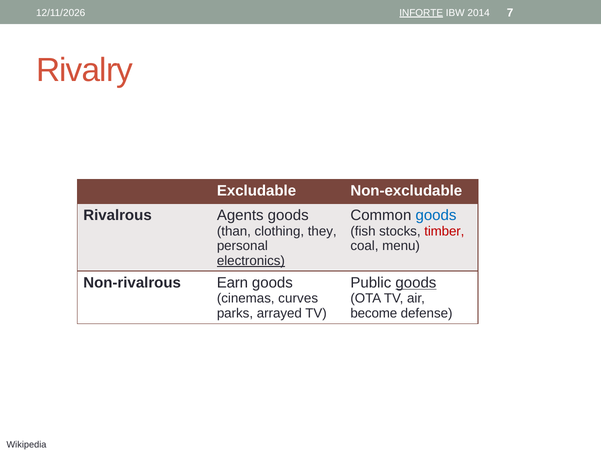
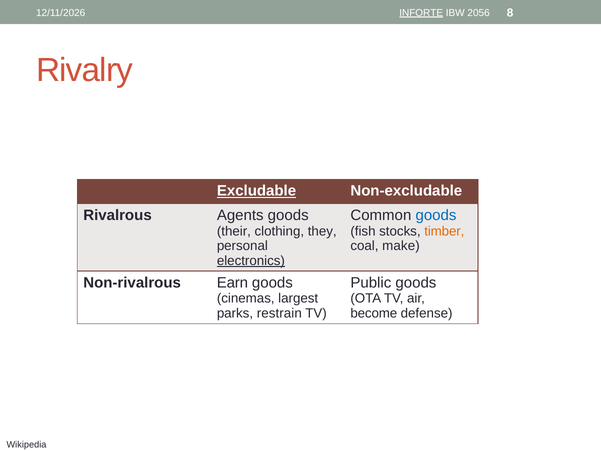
2014: 2014 -> 2056 (479, 13)
7: 7 -> 8 (510, 13)
Excludable underline: none -> present (257, 191)
than: than -> their (234, 231)
timber colour: red -> orange (444, 231)
menu: menu -> make (401, 246)
goods underline: present -> none (416, 283)
curves: curves -> largest (298, 298)
arrayed: arrayed -> restrain (279, 313)
